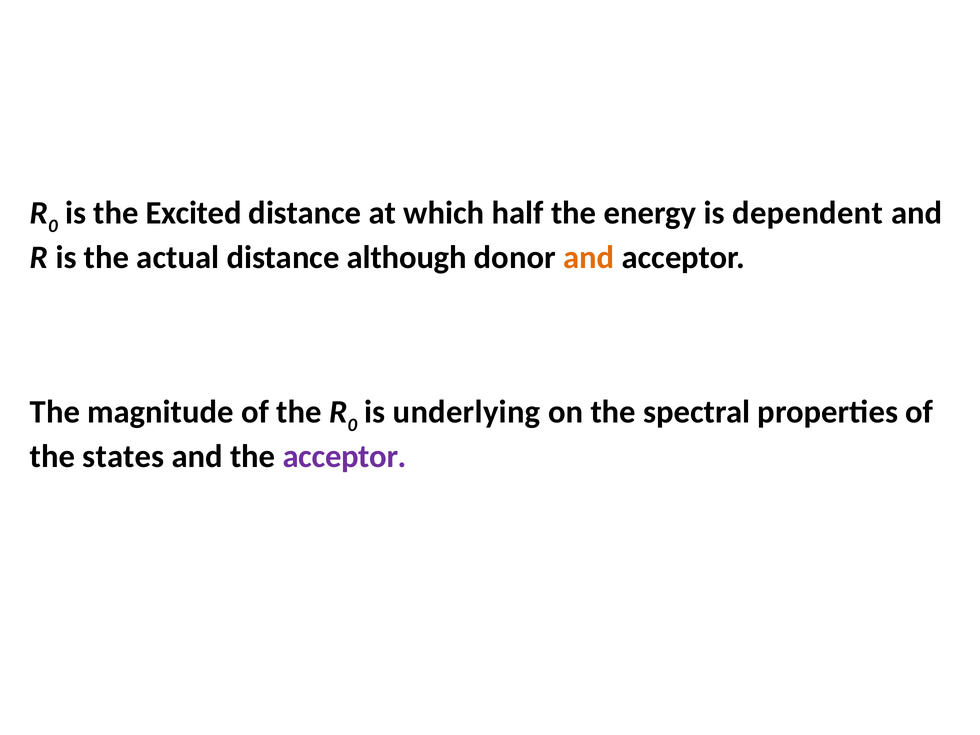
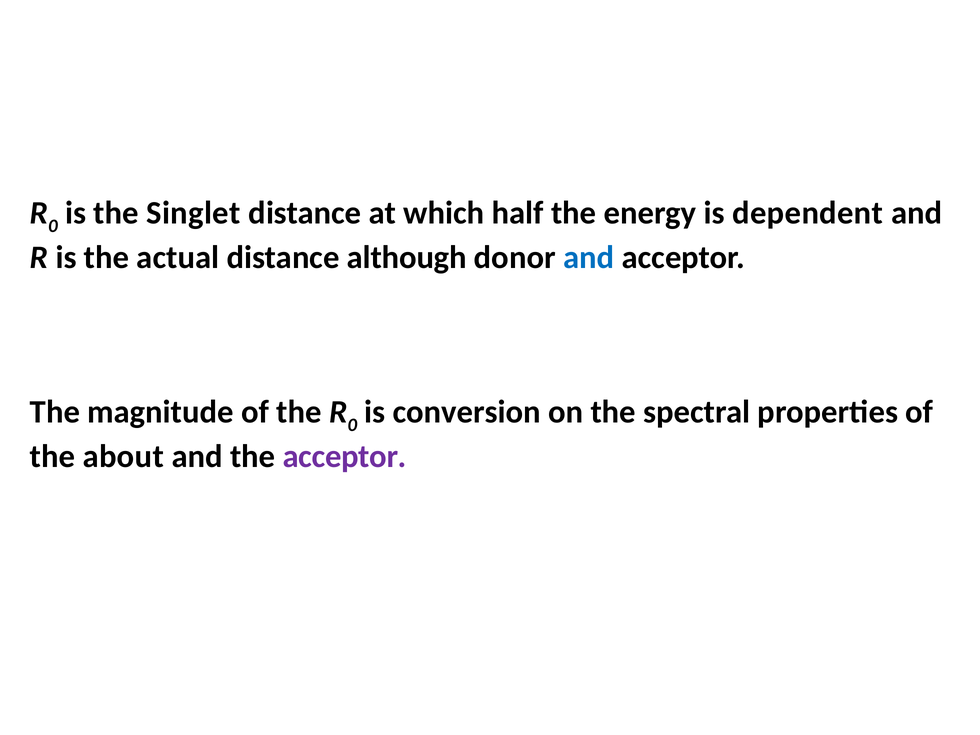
Excited: Excited -> Singlet (193, 213)
and colour: orange -> blue (589, 258)
underlying: underlying -> conversion (467, 412)
states: states -> about (123, 457)
